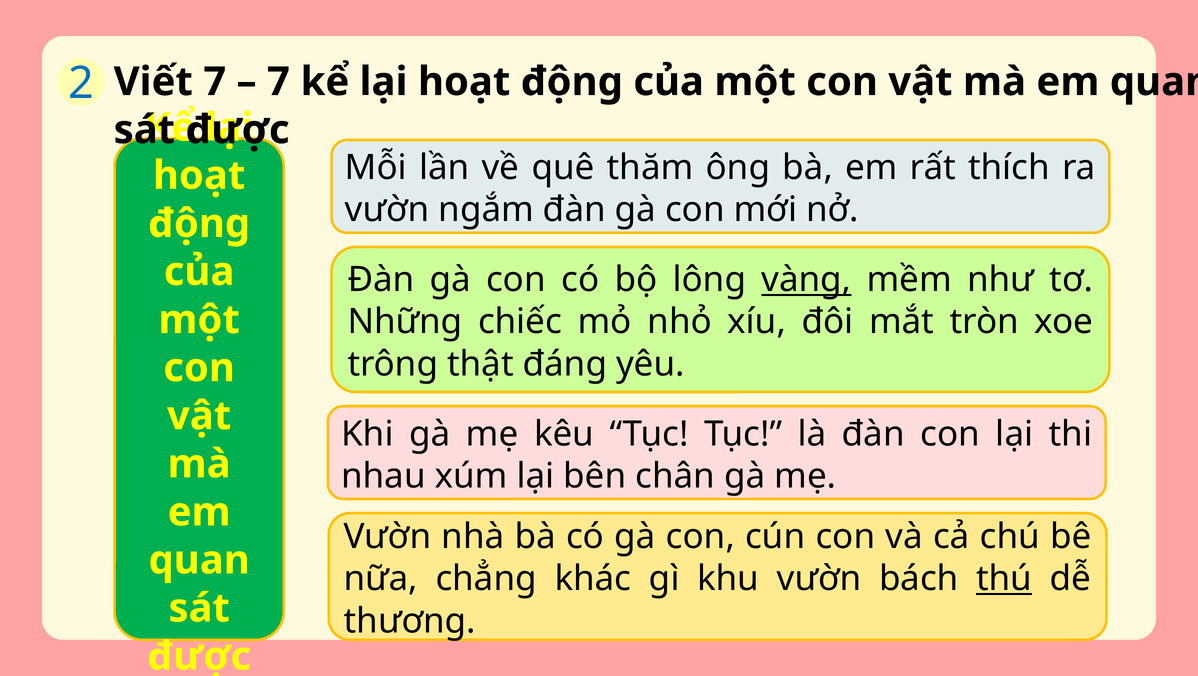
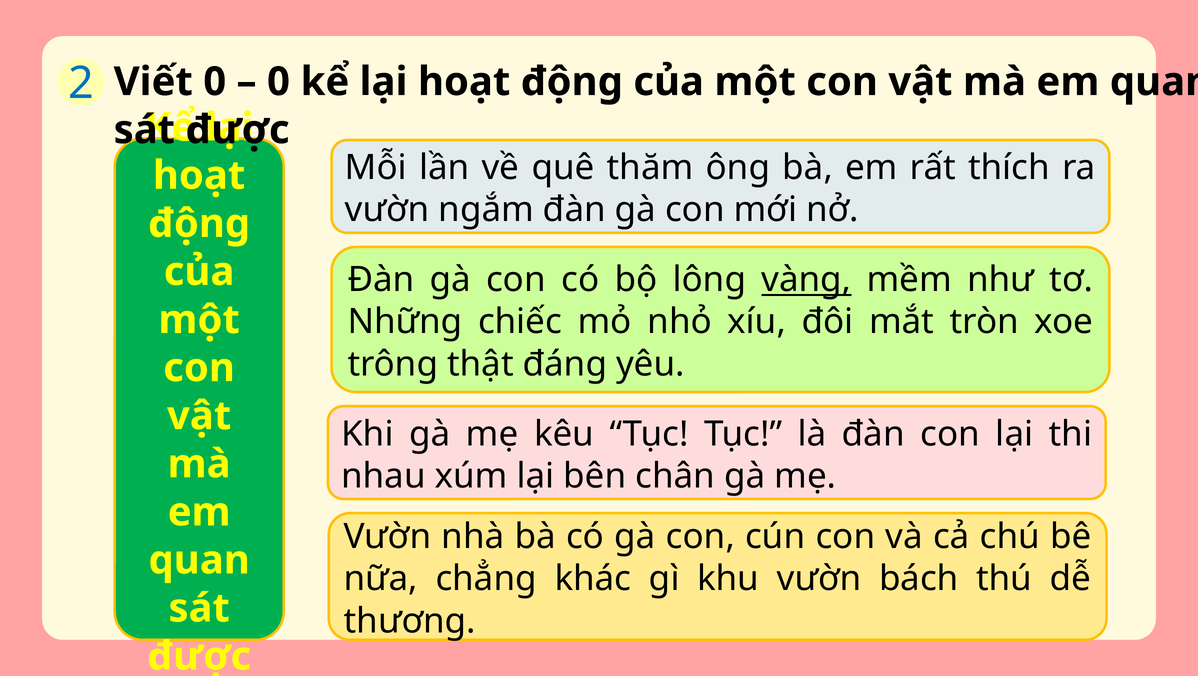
Viết 7: 7 -> 0 (215, 82)
7: 7 -> 0 (278, 82)
thú underline: present -> none (1004, 578)
